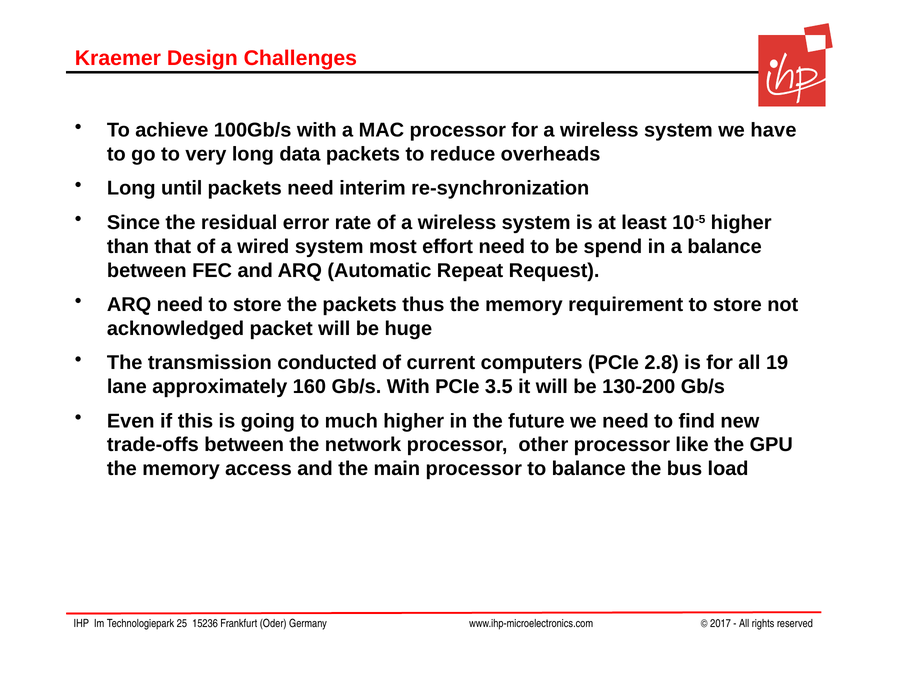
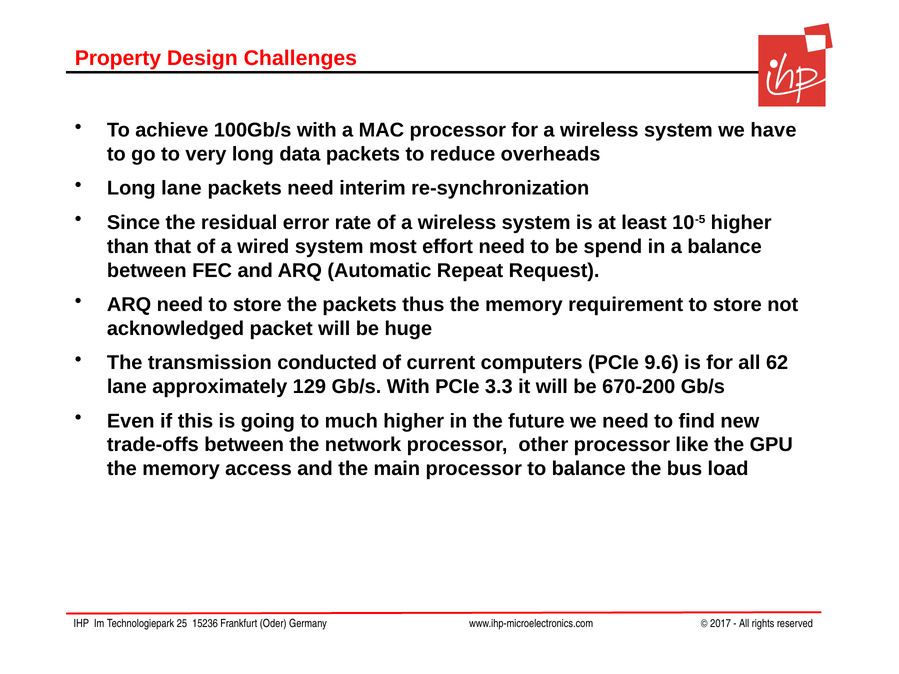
Kraemer: Kraemer -> Property (118, 58)
Long until: until -> lane (181, 188)
2.8: 2.8 -> 9.6 (662, 363)
19: 19 -> 62 (777, 363)
160: 160 -> 129 (309, 387)
3.5: 3.5 -> 3.3 (499, 387)
130-200: 130-200 -> 670-200 (639, 387)
